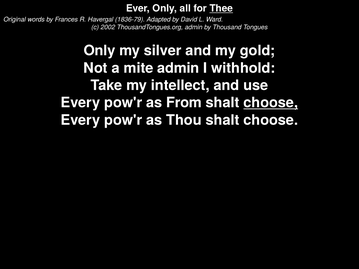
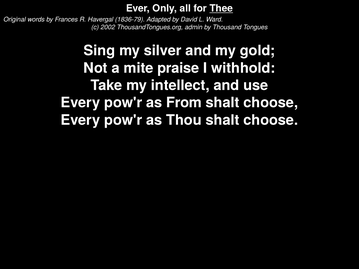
Only: Only -> Sing (99, 51)
mite admin: admin -> praise (178, 68)
choose underline: present -> none (271, 103)
